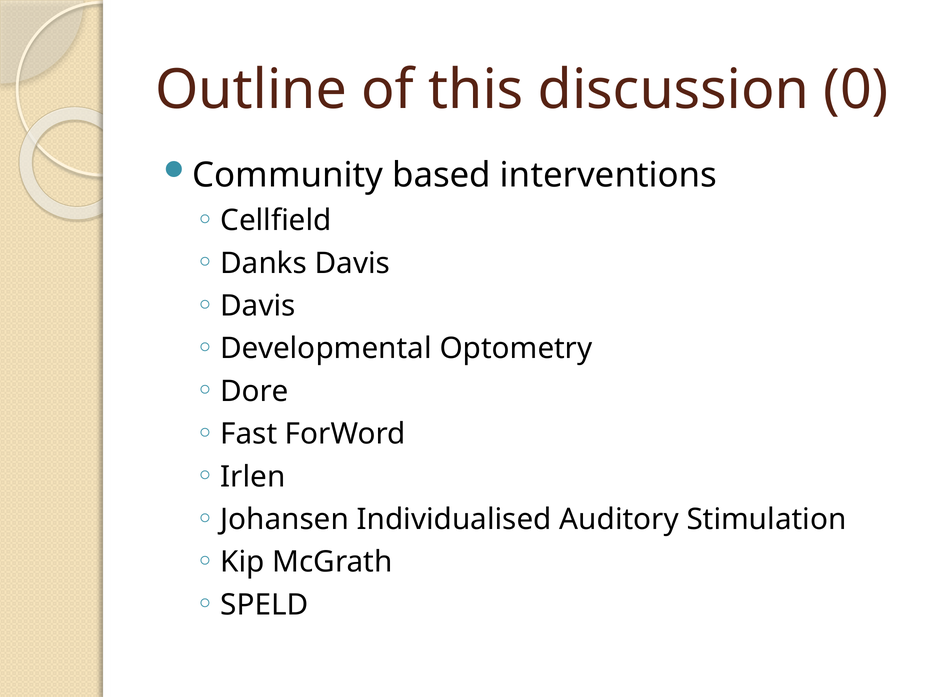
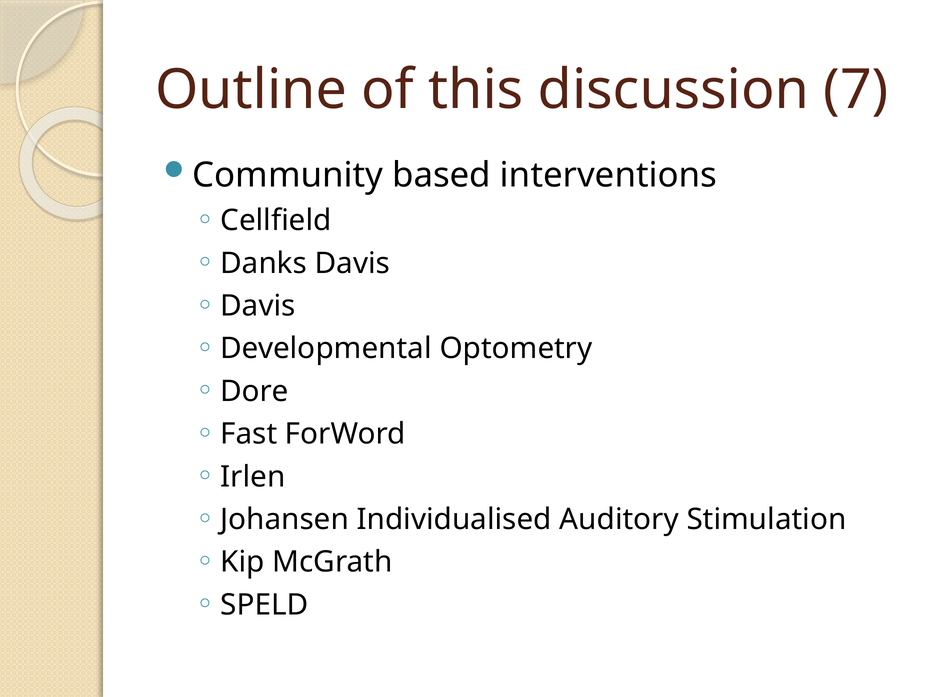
0: 0 -> 7 (856, 90)
